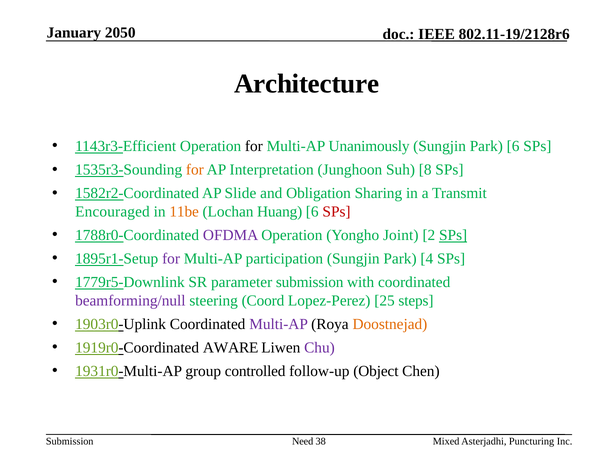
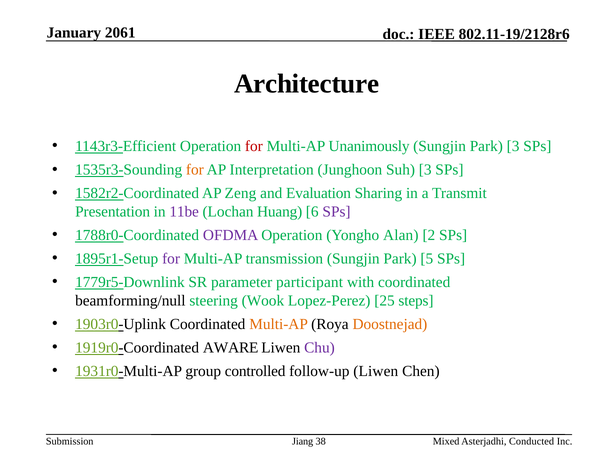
2050: 2050 -> 2061 (120, 32)
for colour: black -> red (254, 146)
Park 6: 6 -> 3 (513, 146)
Suh 8: 8 -> 3 (425, 170)
Slide: Slide -> Zeng (240, 193)
Obligation: Obligation -> Evaluation (319, 193)
Encouraged: Encouraged -> Presentation (113, 212)
11be colour: orange -> purple (184, 212)
SPs colour: red -> purple (337, 212)
Joint: Joint -> Alan (401, 235)
SPs underline: present -> none (453, 235)
participation: participation -> transmission (284, 259)
4: 4 -> 5 (427, 259)
parameter submission: submission -> participant (310, 282)
beamforming/null colour: purple -> black (130, 300)
Coord: Coord -> Wook (263, 300)
Multi-AP colour: purple -> orange (279, 324)
follow-up Object: Object -> Liwen (376, 371)
Need: Need -> Jiang (303, 441)
Puncturing: Puncturing -> Conducted (532, 441)
